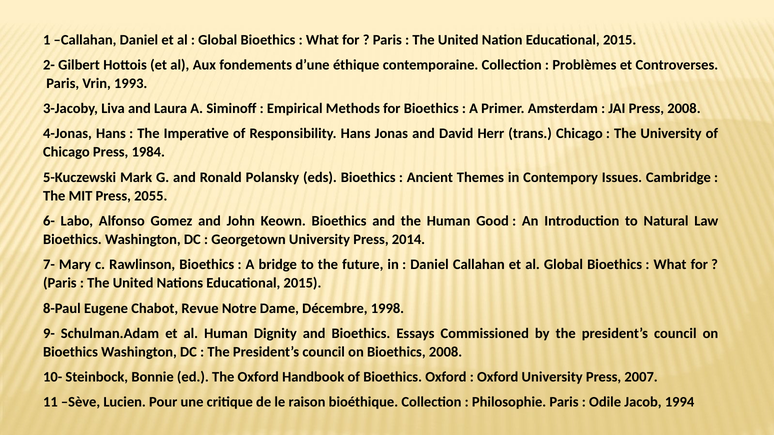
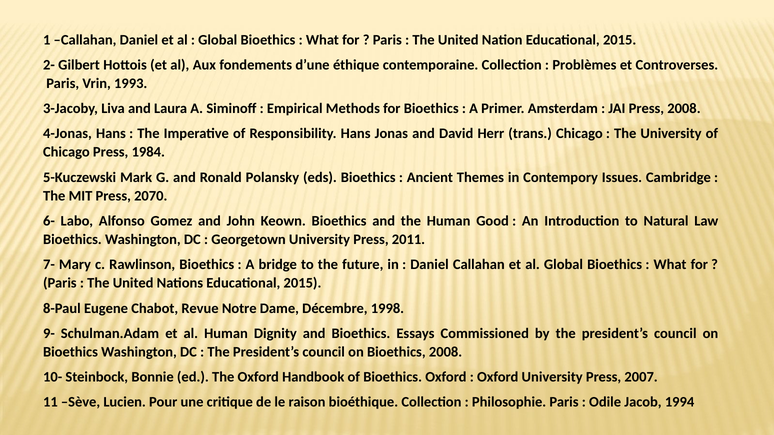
2055: 2055 -> 2070 (151, 196)
2014: 2014 -> 2011 (408, 240)
